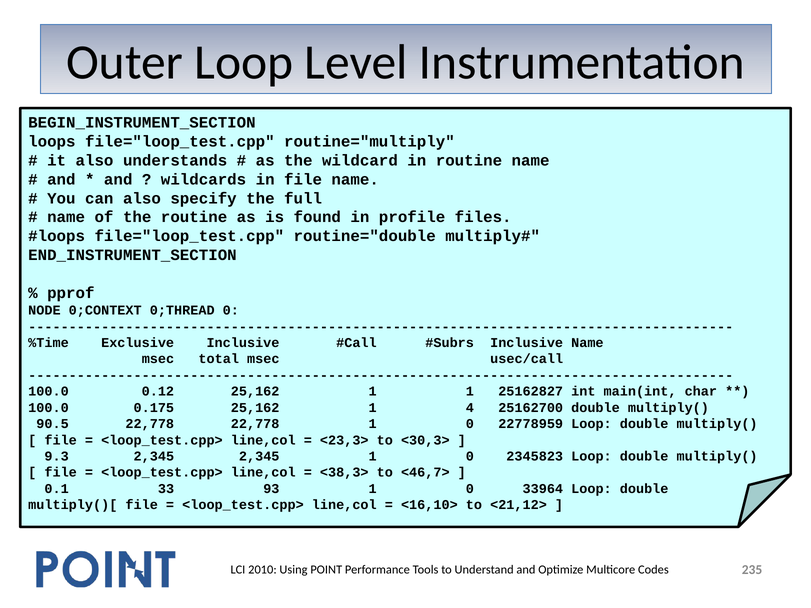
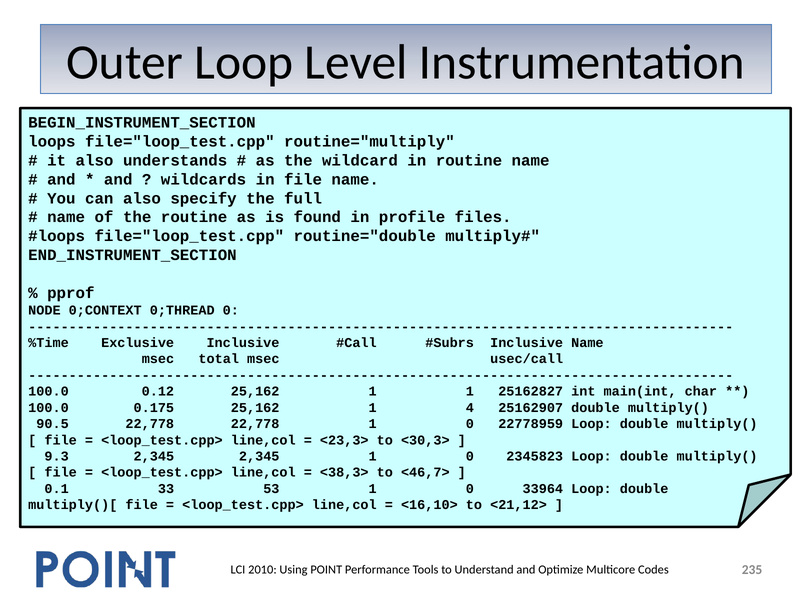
25162700: 25162700 -> 25162907 (531, 408)
93: 93 -> 53 (271, 489)
